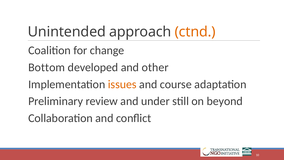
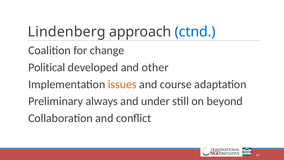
Unintended: Unintended -> Lindenberg (67, 32)
ctnd colour: orange -> blue (195, 32)
Bottom: Bottom -> Political (47, 67)
review: review -> always (102, 101)
